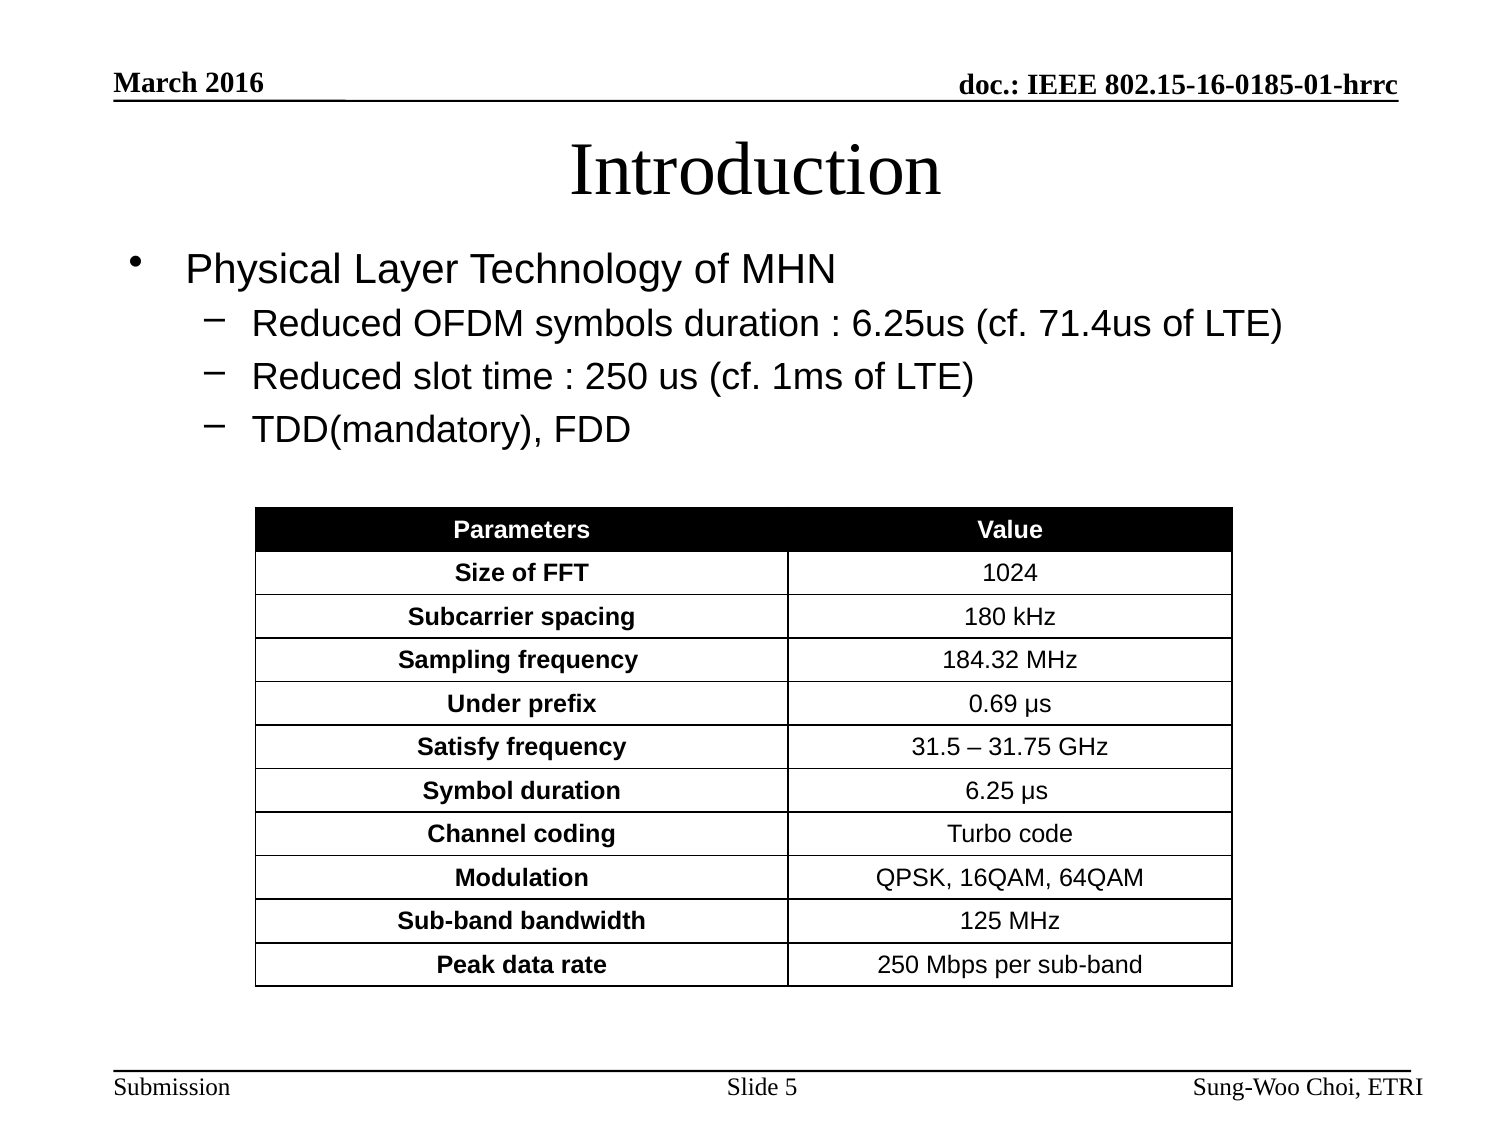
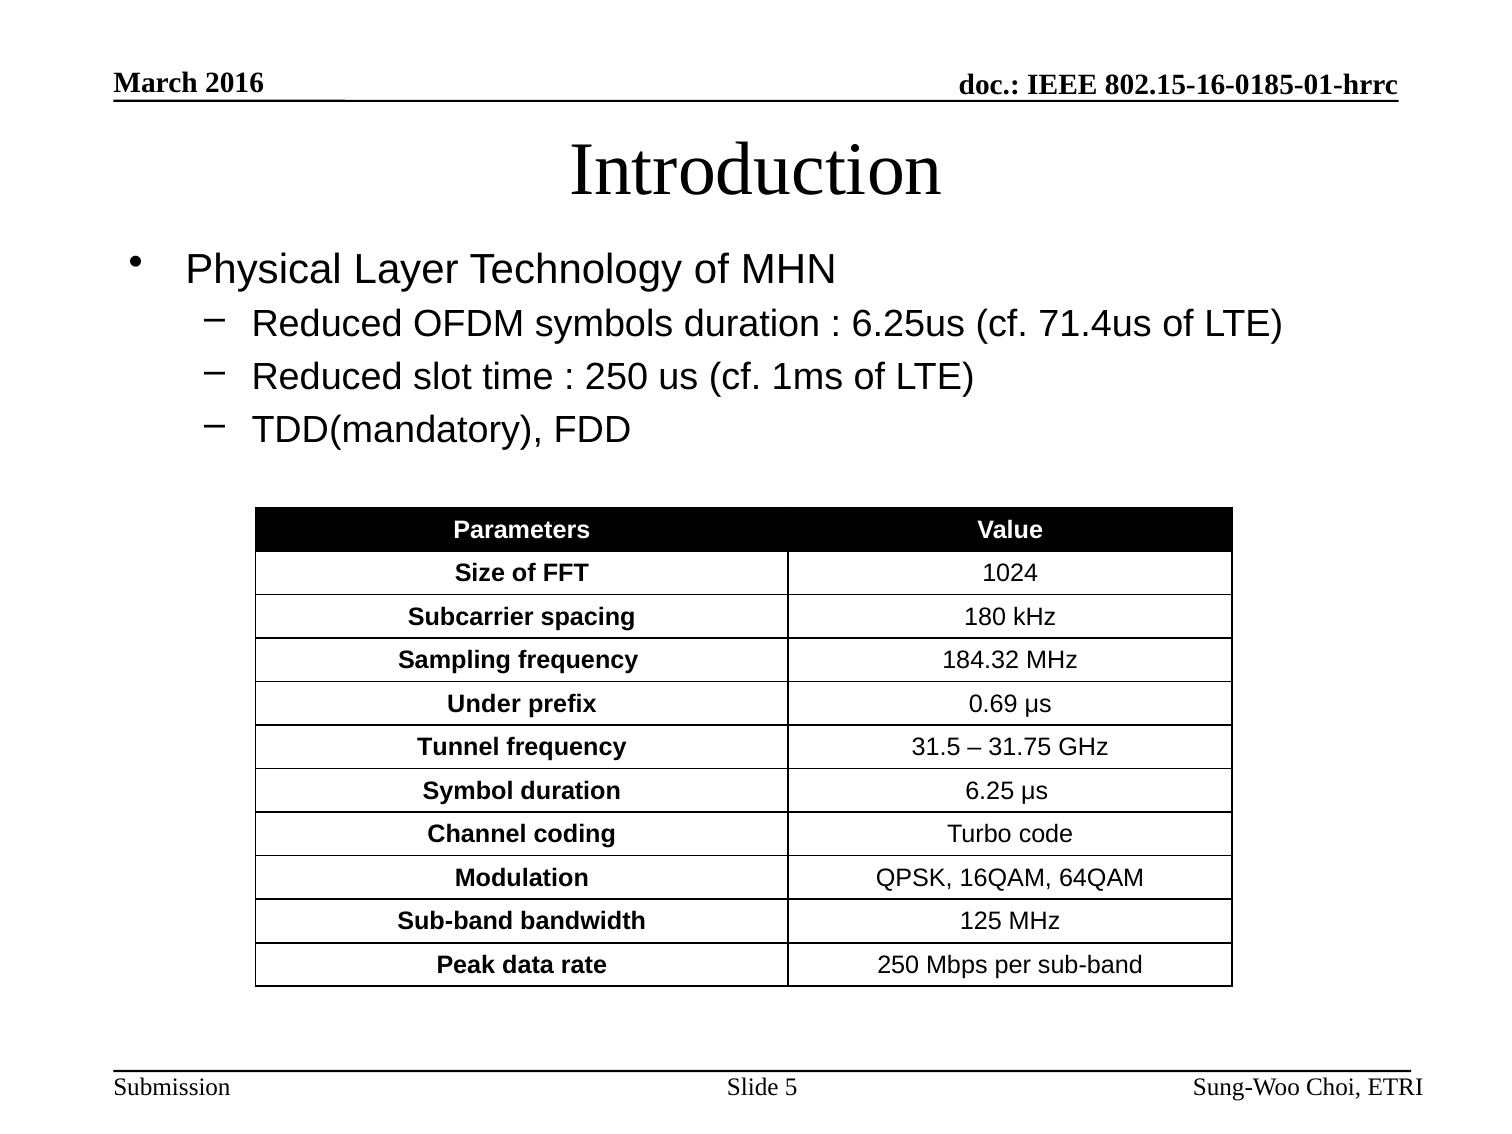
Satisfy: Satisfy -> Tunnel (458, 747)
